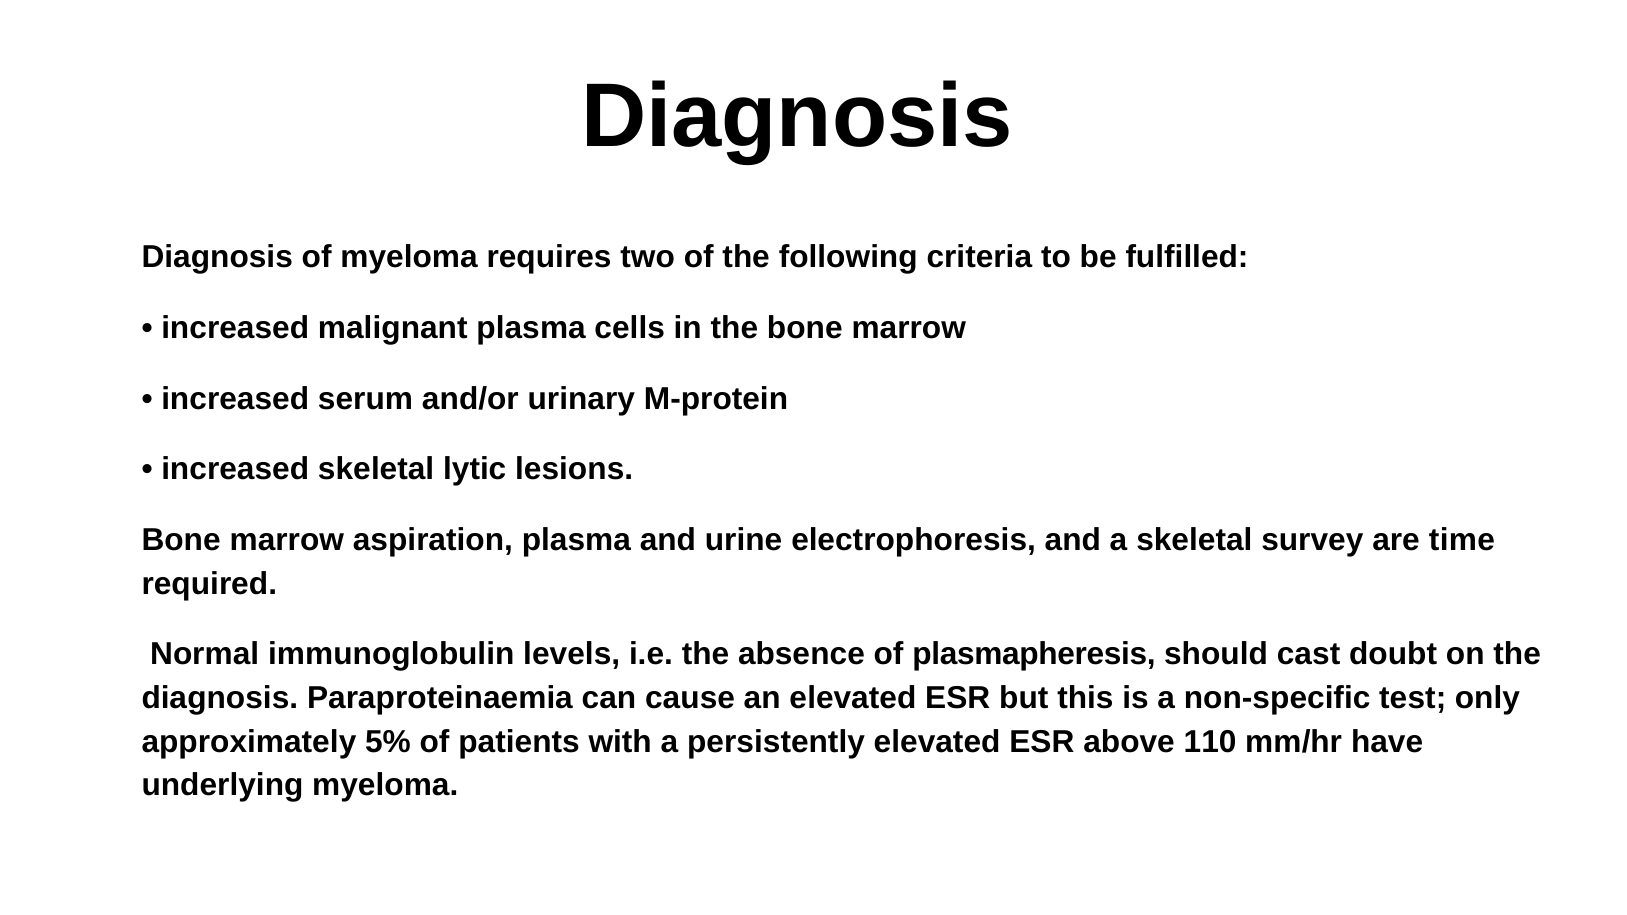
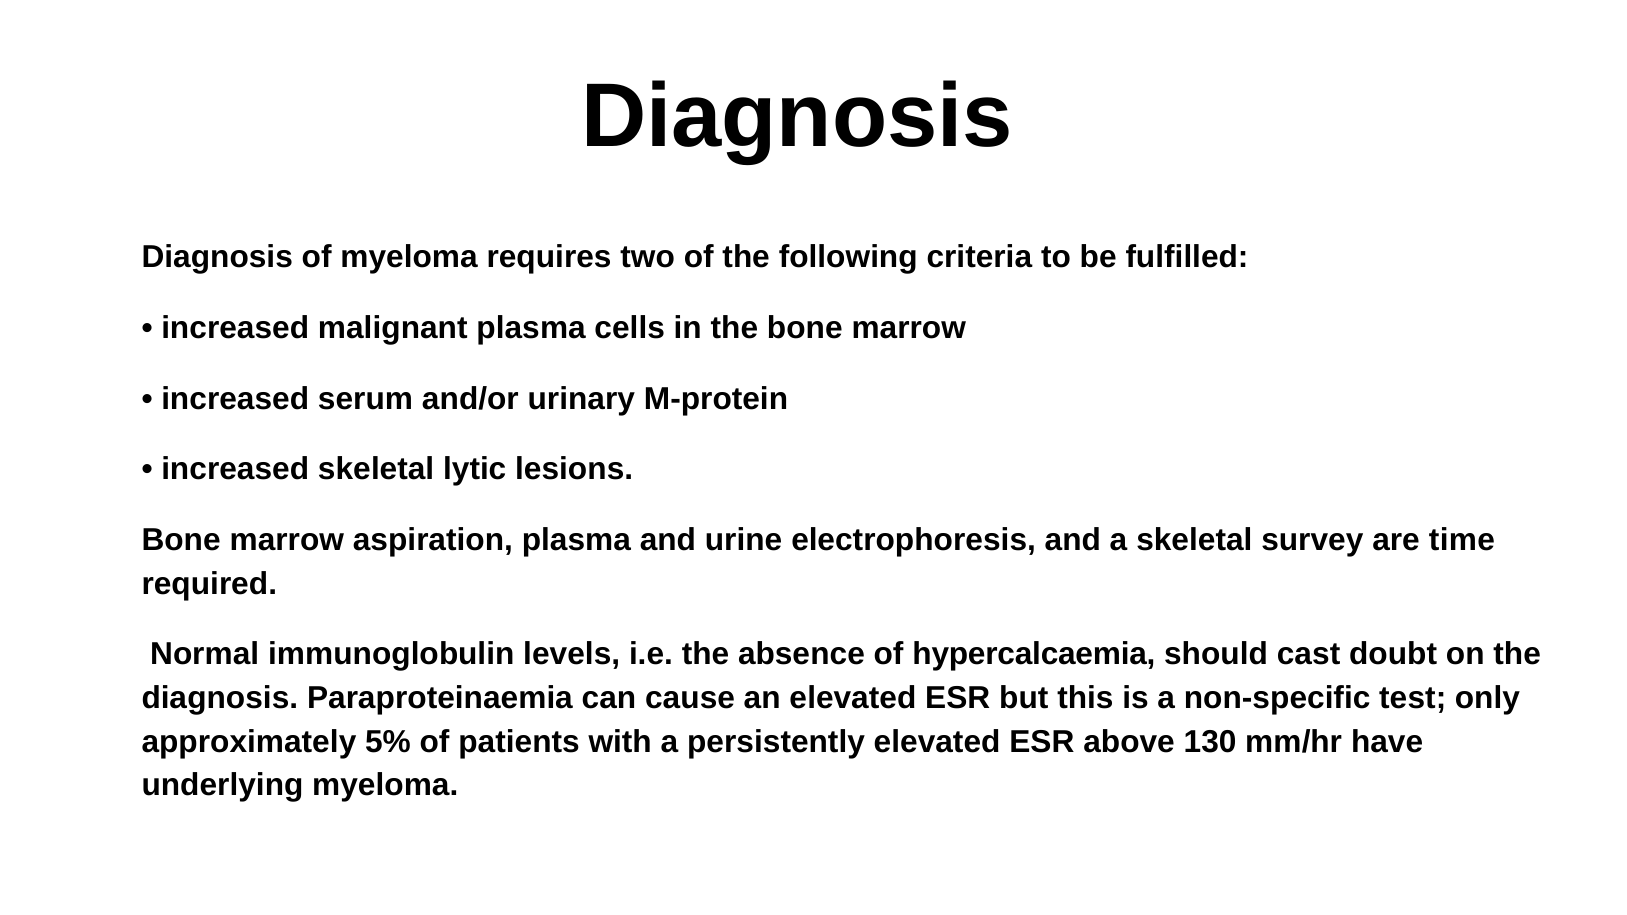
plasmapheresis: plasmapheresis -> hypercalcaemia (1034, 655)
110: 110 -> 130 (1210, 742)
